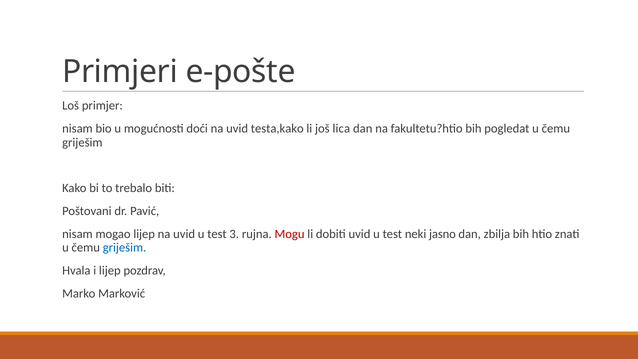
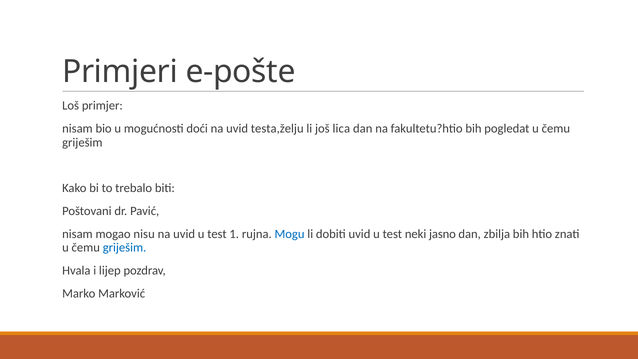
testa,kako: testa,kako -> testa,želju (277, 129)
mogao lijep: lijep -> nisu (144, 234)
3: 3 -> 1 (234, 234)
Mogu colour: red -> blue (290, 234)
